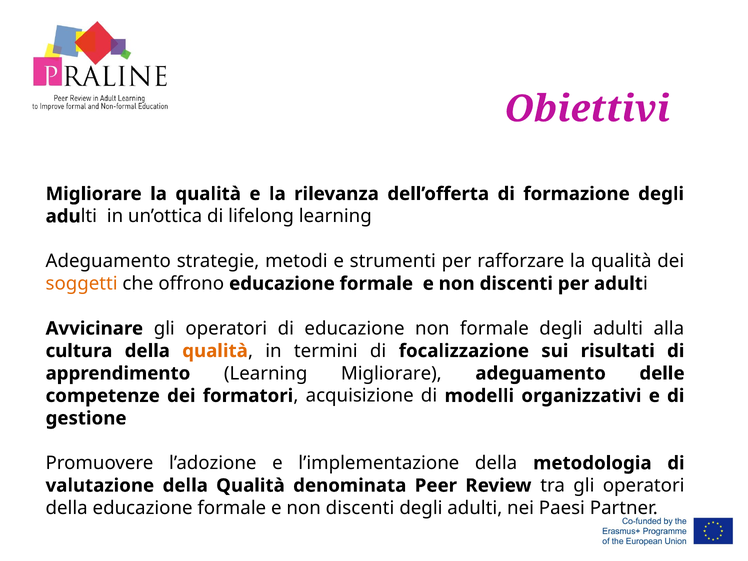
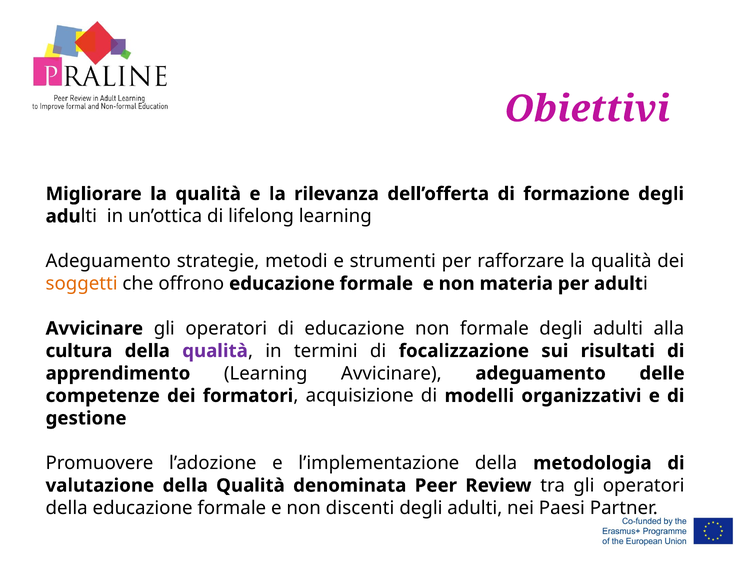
discenti: discenti -> materia (516, 284)
qualità colour: orange -> purple (215, 351)
Learning Migliorare: Migliorare -> Avvicinare (391, 373)
